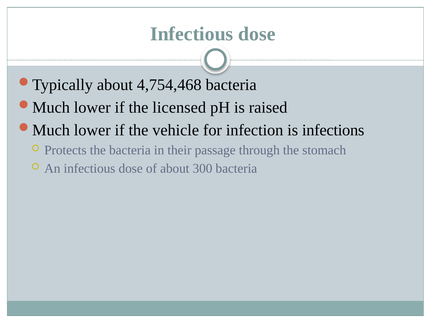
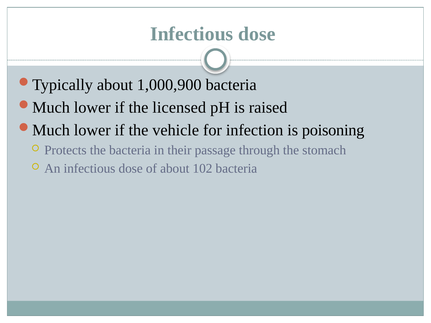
4,754,468: 4,754,468 -> 1,000,900 (169, 85)
infections: infections -> poisoning (333, 130)
300: 300 -> 102 (203, 169)
